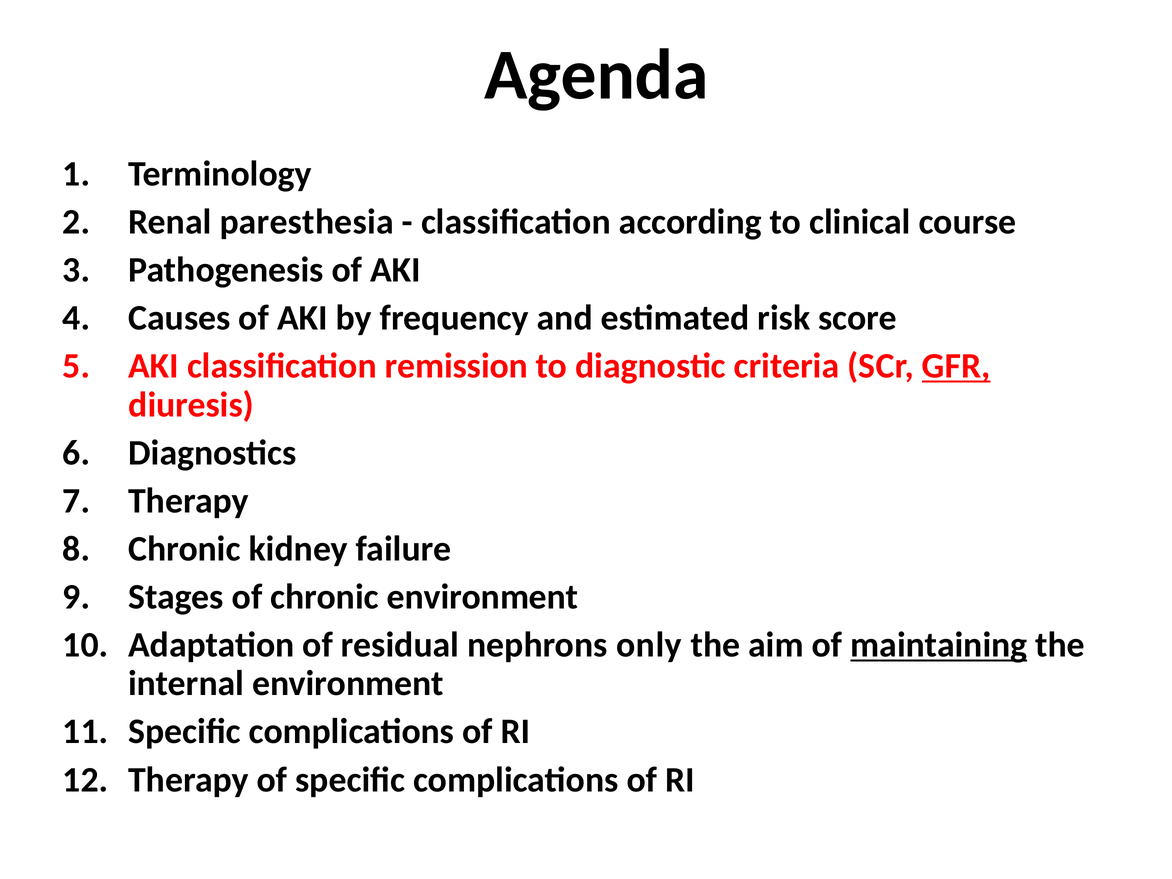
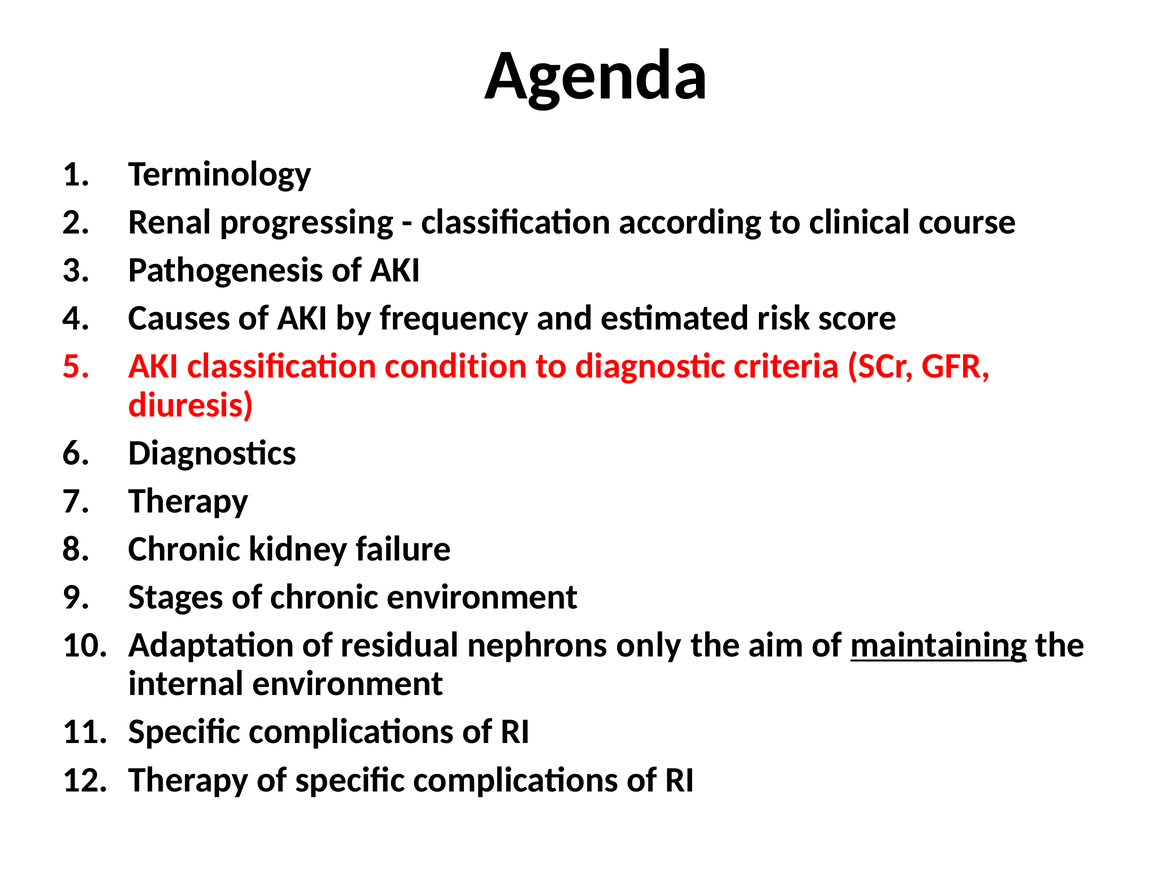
paresthesia: paresthesia -> progressing (307, 222)
remission: remission -> condition (456, 366)
GFR underline: present -> none (956, 366)
